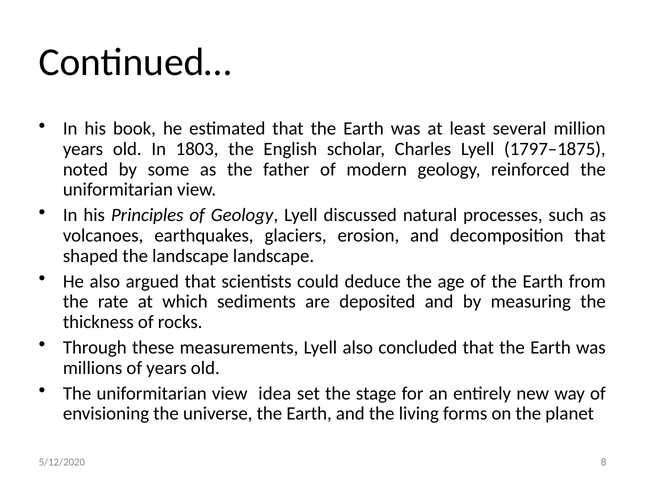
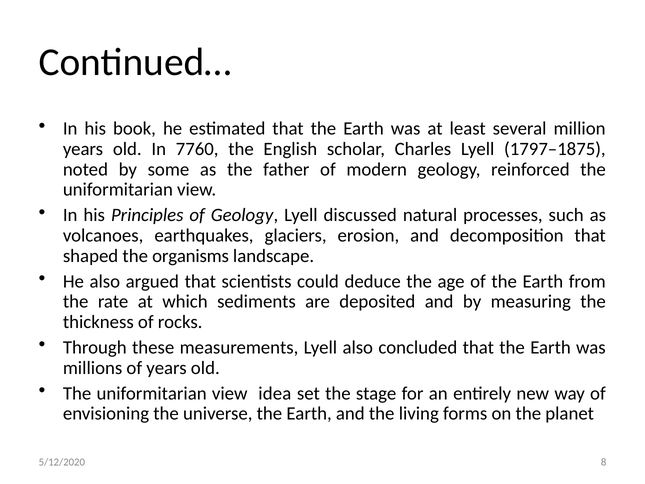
1803: 1803 -> 7760 (197, 149)
the landscape: landscape -> organisms (191, 256)
